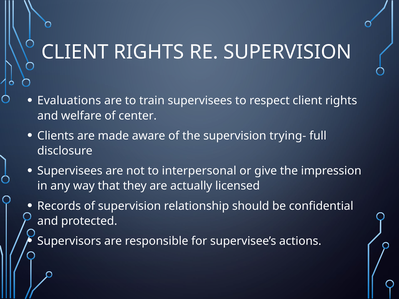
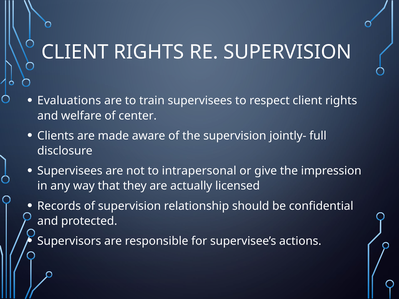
trying-: trying- -> jointly- (288, 136)
interpersonal: interpersonal -> intrapersonal (199, 171)
